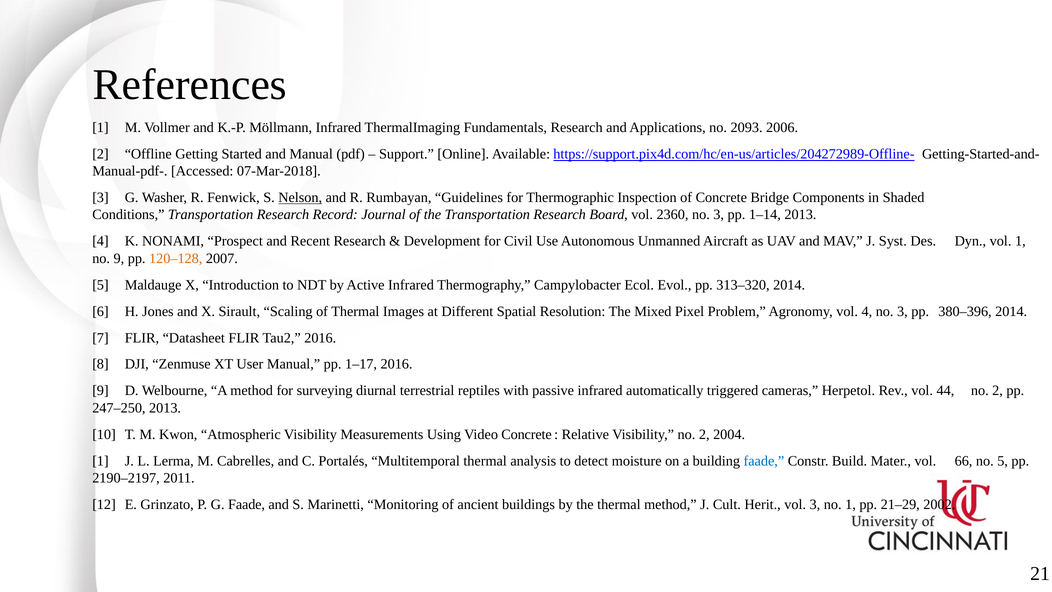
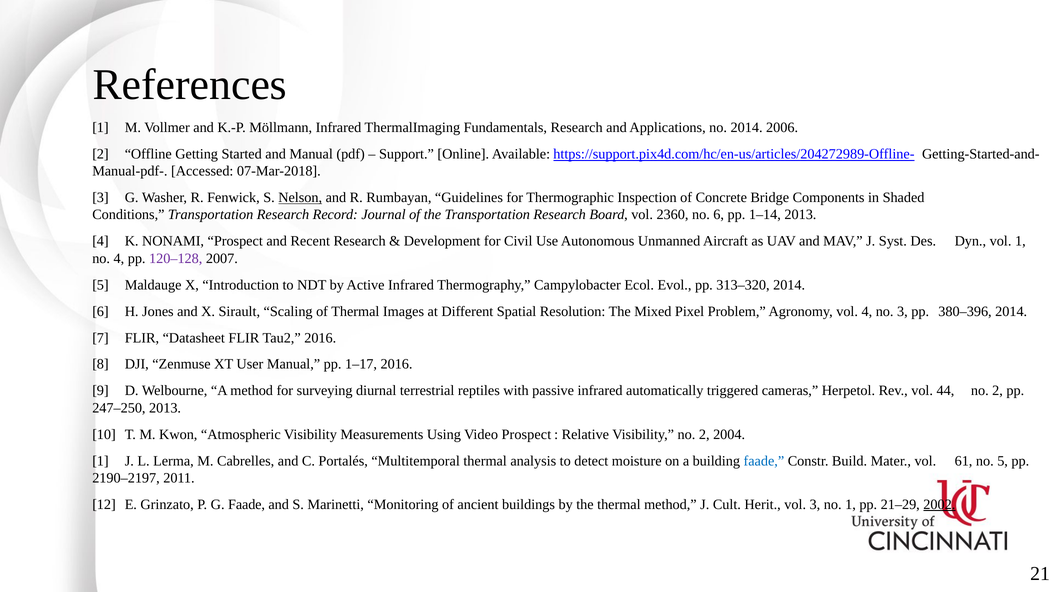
no 2093: 2093 -> 2014 (747, 128)
2360 no 3: 3 -> 6 (719, 215)
no 9: 9 -> 4 (119, 258)
120–128 colour: orange -> purple (176, 258)
Video Concrete: Concrete -> Prospect (526, 434)
66: 66 -> 61 (964, 461)
2002 underline: none -> present (939, 504)
